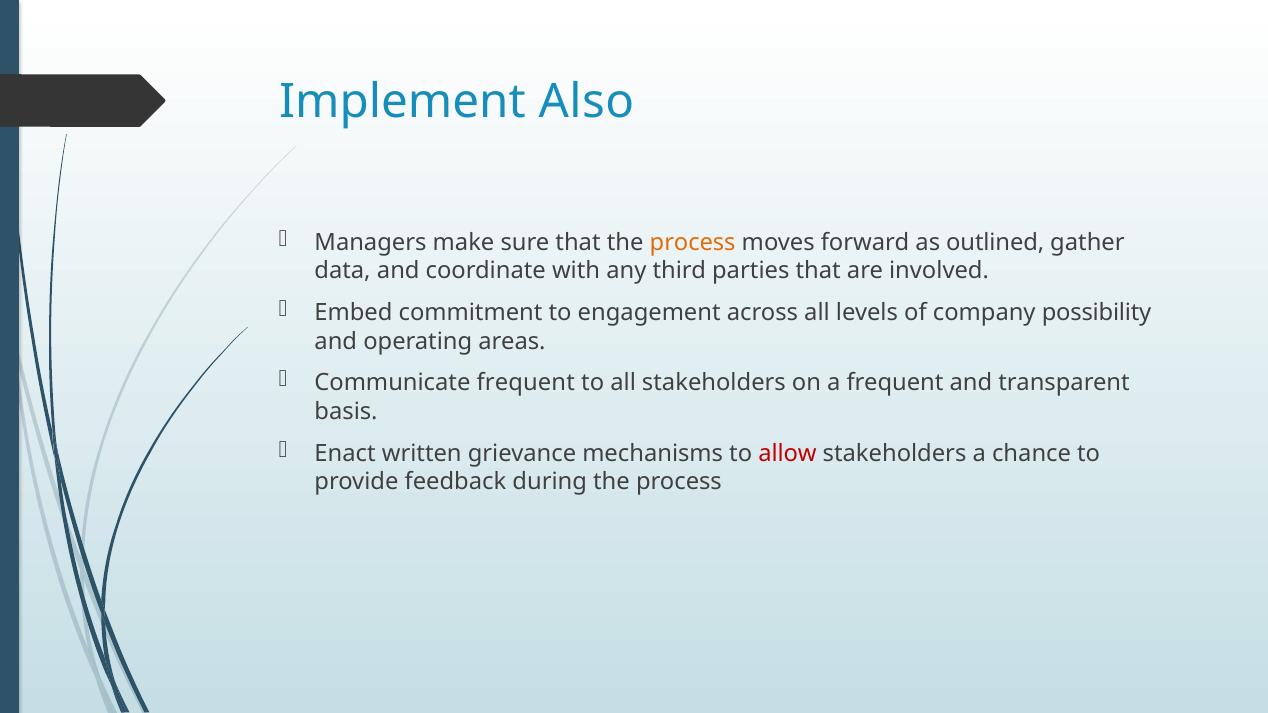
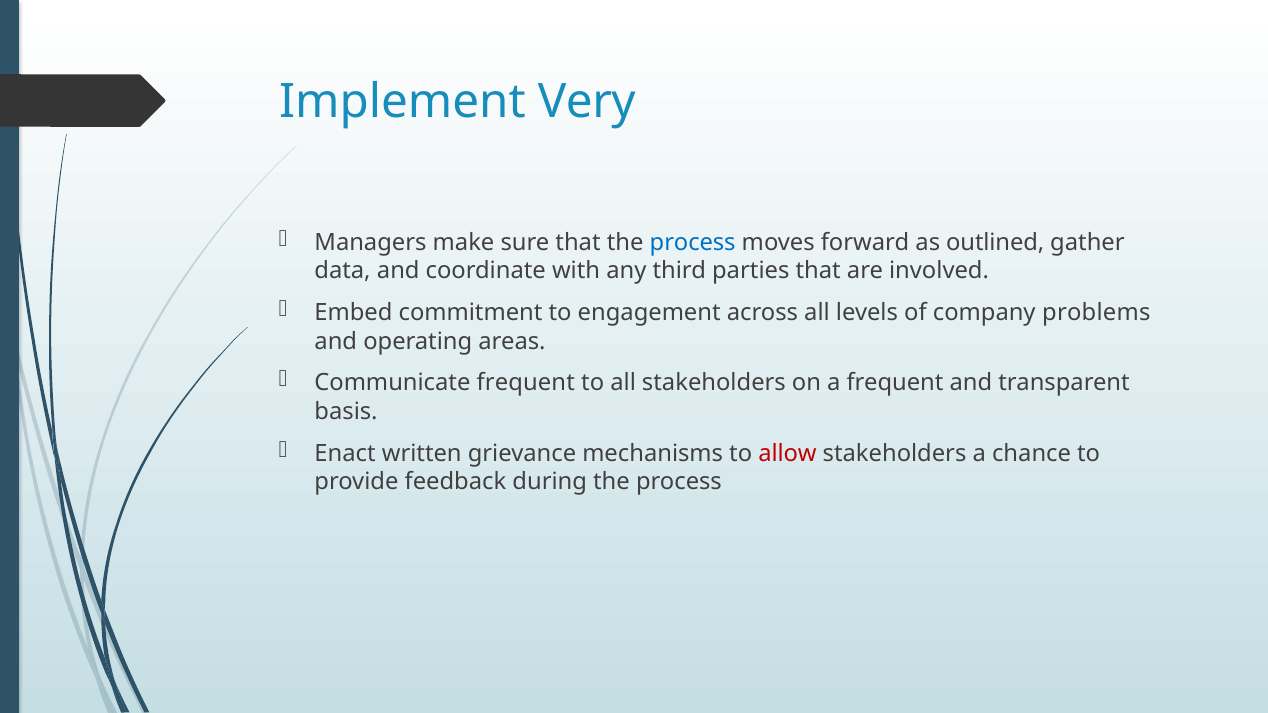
Also: Also -> Very (587, 102)
process colour: orange -> blue (693, 243)
possibility: possibility -> problems (1096, 313)
